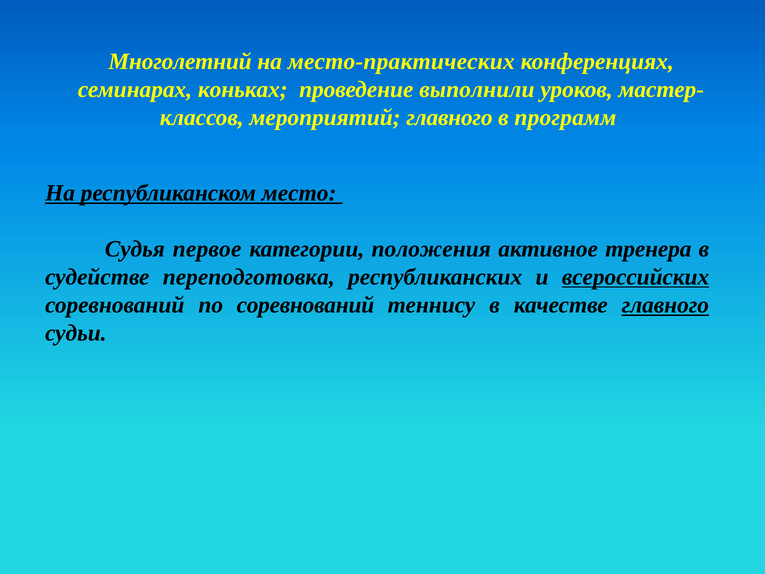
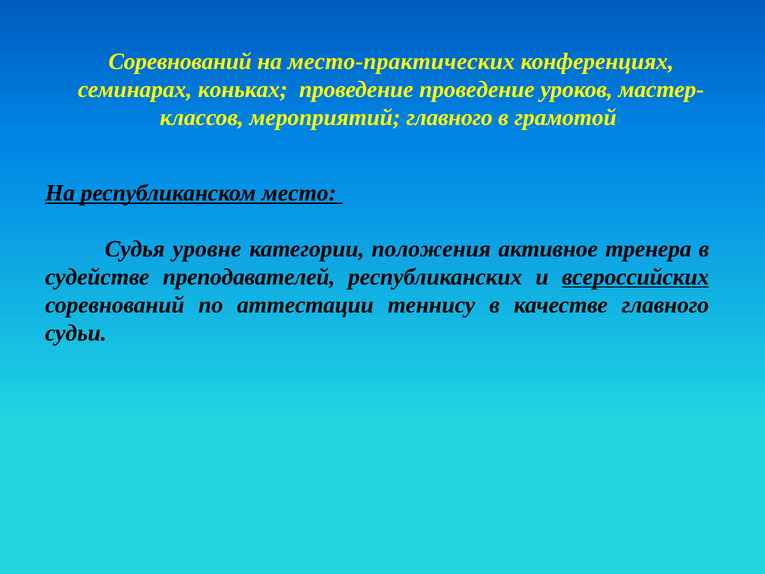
Многолетний: Многолетний -> Соревнований (180, 61)
проведение выполнили: выполнили -> проведение (477, 89)
программ: программ -> грамотой (566, 117)
первое: первое -> уровне (207, 249)
переподготовка: переподготовка -> преподавателей (249, 277)
по соревнований: соревнований -> аттестации (305, 305)
главного underline: present -> none (665, 305)
